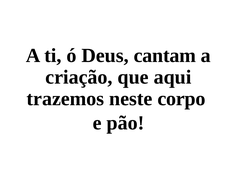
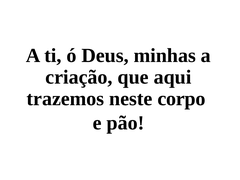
cantam: cantam -> minhas (165, 56)
